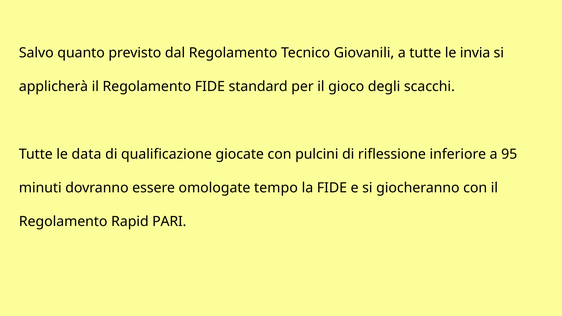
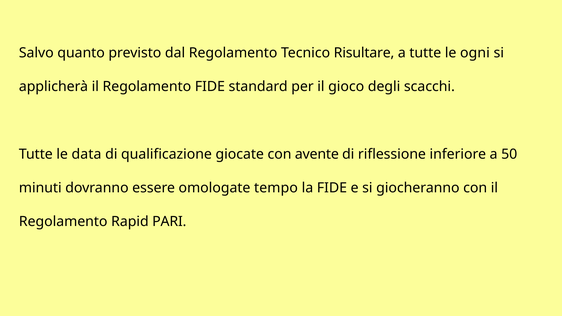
Giovanili: Giovanili -> Risultare (364, 53)
invia: invia -> ogni (475, 53)
pulcini: pulcini -> avente (317, 154)
95: 95 -> 50 (509, 154)
